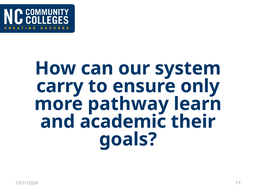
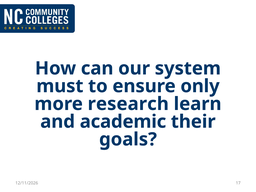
carry: carry -> must (60, 86)
pathway: pathway -> research (128, 104)
